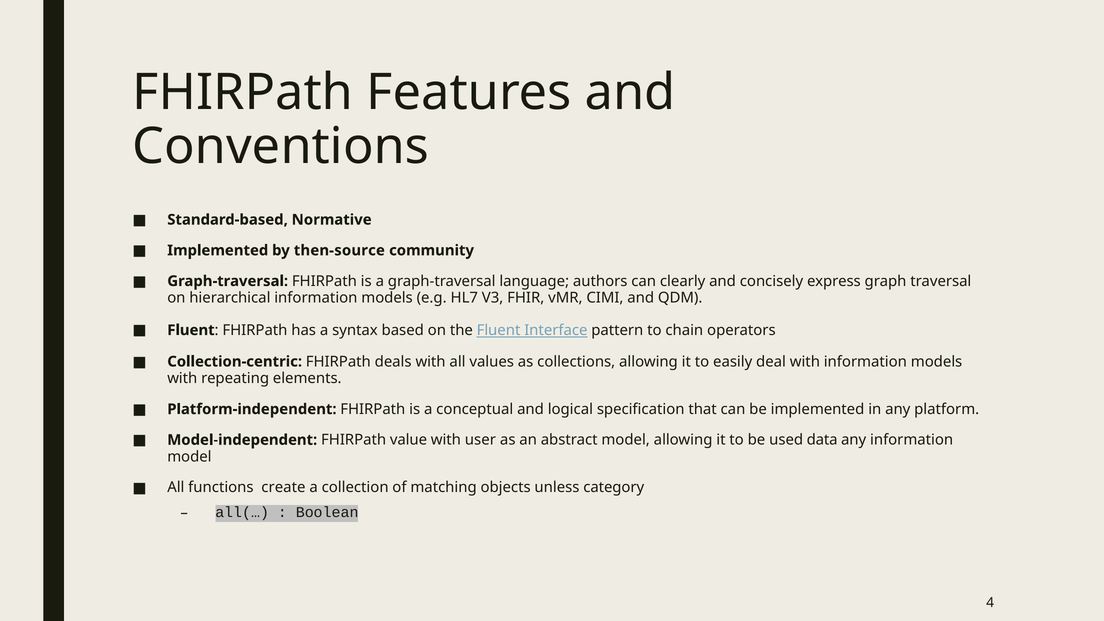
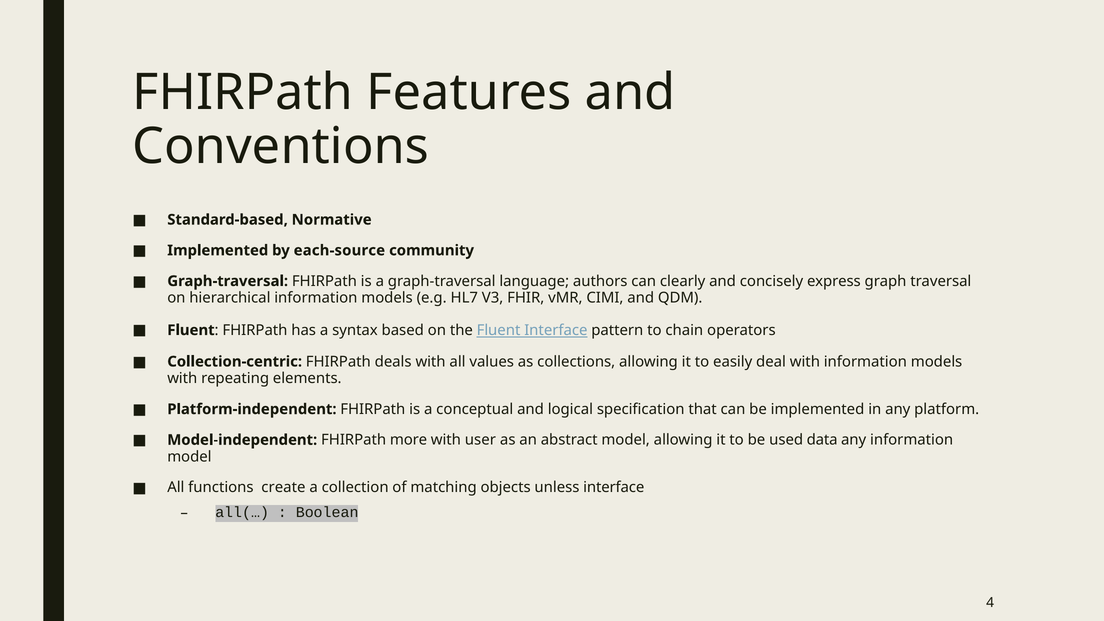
then-source: then-source -> each-source (339, 250)
value: value -> more (409, 440)
unless category: category -> interface (614, 487)
